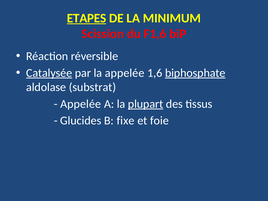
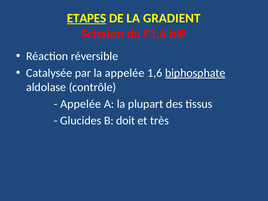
MINIMUM: MINIMUM -> GRADIENT (172, 18)
Catalysée underline: present -> none (49, 73)
substrat: substrat -> contrôle (92, 87)
plupart underline: present -> none (146, 104)
fixe: fixe -> doit (126, 121)
foie: foie -> très (159, 121)
